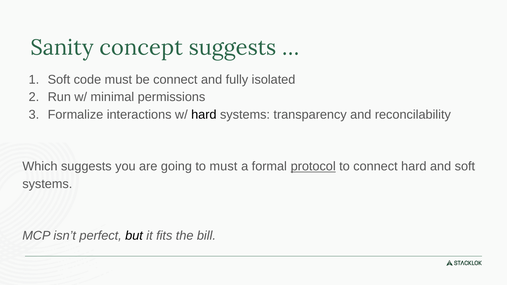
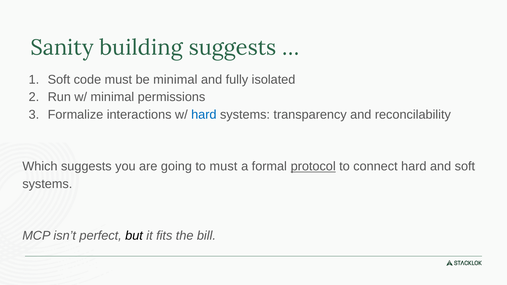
concept: concept -> building (141, 48)
be connect: connect -> minimal (175, 80)
hard colour: black -> blue (204, 115)
